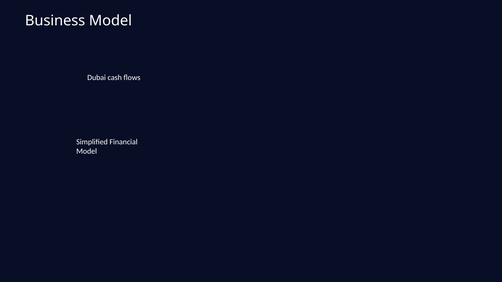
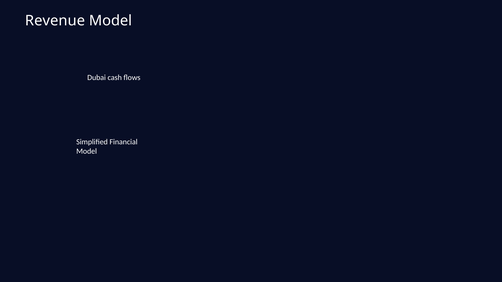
Business: Business -> Revenue (55, 21)
